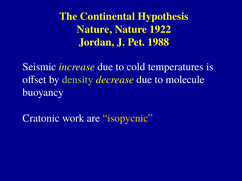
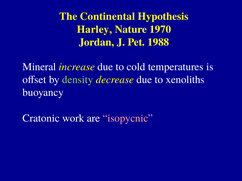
Nature: Nature -> Harley (94, 29)
1922: 1922 -> 1970 (160, 29)
Seismic: Seismic -> Mineral (39, 67)
molecule: molecule -> xenoliths (185, 80)
isopycnic colour: yellow -> pink (128, 119)
